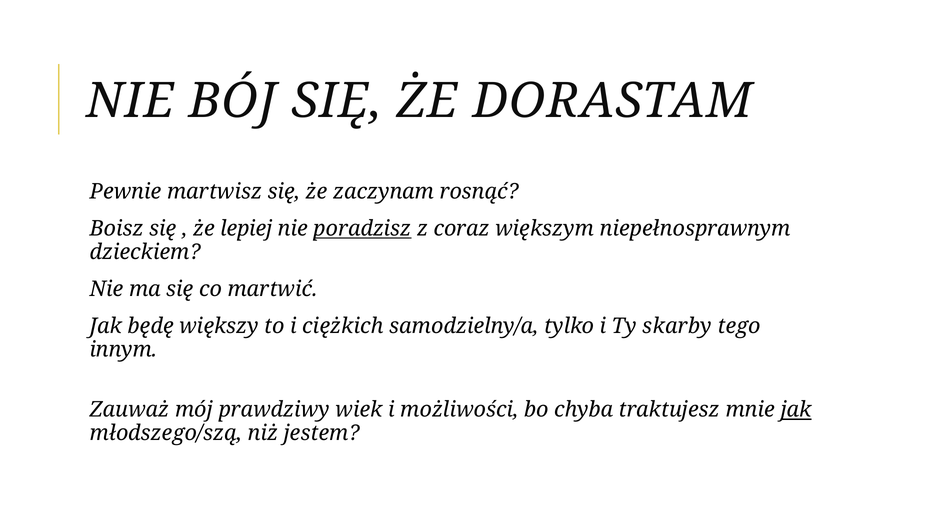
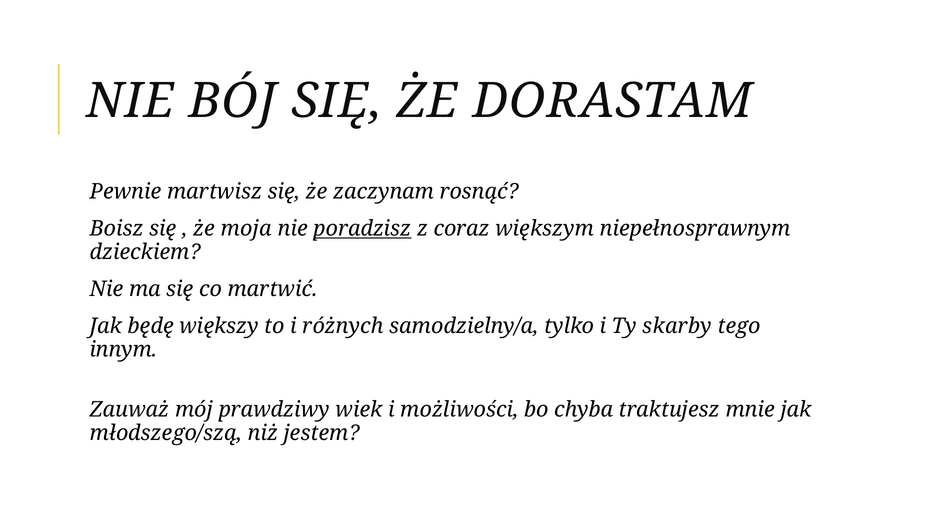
lepiej: lepiej -> moja (246, 229)
ciężkich: ciężkich -> różnych (343, 326)
jak underline: present -> none (796, 410)
